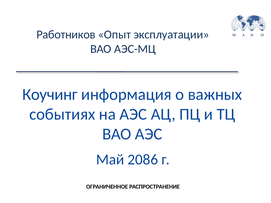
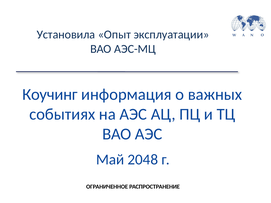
Работников: Работников -> Установила (66, 35)
2086: 2086 -> 2048 (143, 160)
